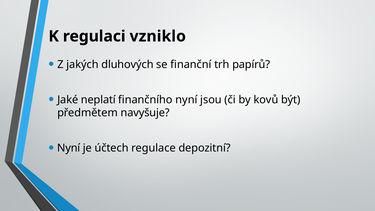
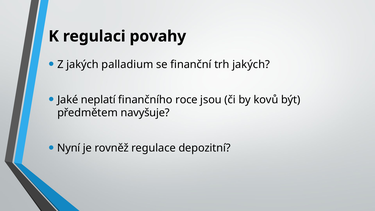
vzniklo: vzniklo -> povahy (158, 36)
dluhových: dluhových -> palladium (127, 64)
trh papírů: papírů -> jakých (251, 64)
finančního nyní: nyní -> roce (186, 100)
účtech: účtech -> rovněž (112, 148)
